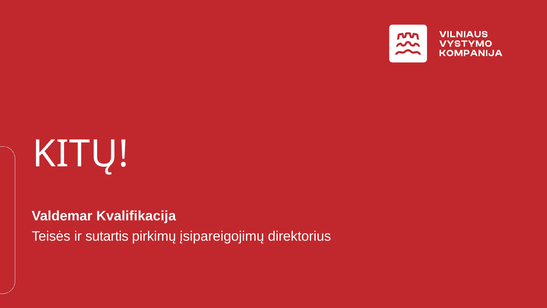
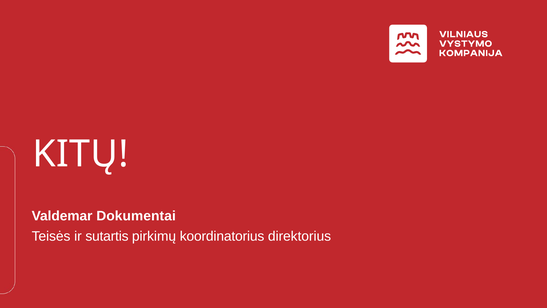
Kvalifikacija: Kvalifikacija -> Dokumentai (136, 216)
įsipareigojimų: įsipareigojimų -> koordinatorius (222, 236)
